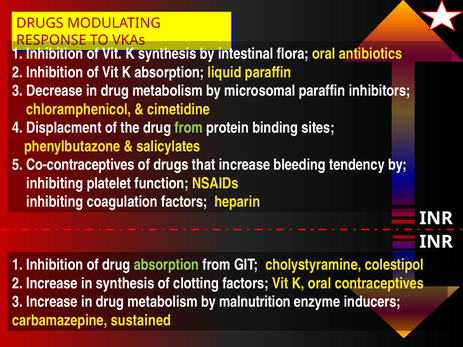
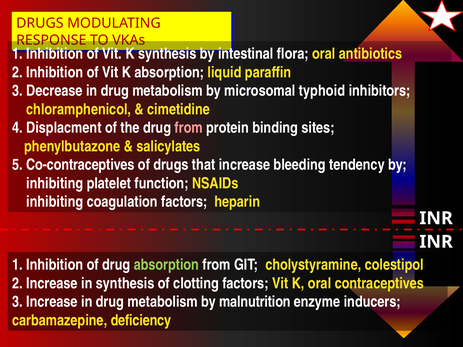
microsomal paraffin: paraffin -> typhoid (322, 91)
from colour: light green -> pink (189, 128)
sustained: sustained -> deficiency (141, 320)
